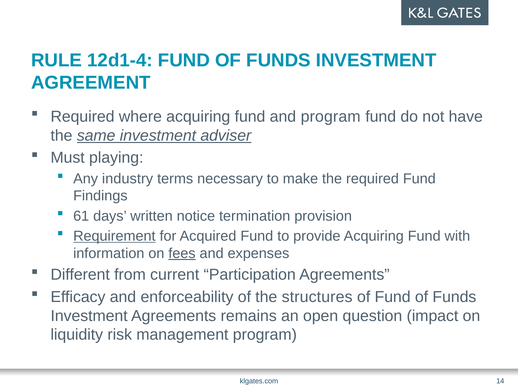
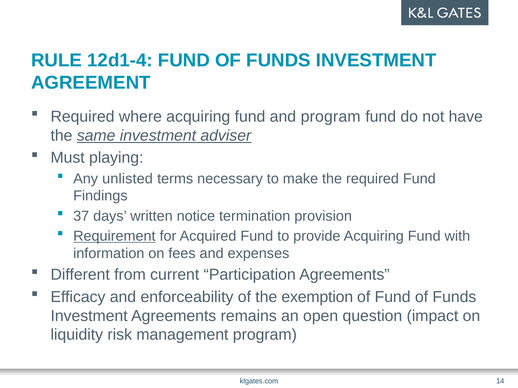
industry: industry -> unlisted (128, 179)
61: 61 -> 37 (81, 216)
fees underline: present -> none (182, 254)
structures: structures -> exemption (317, 297)
